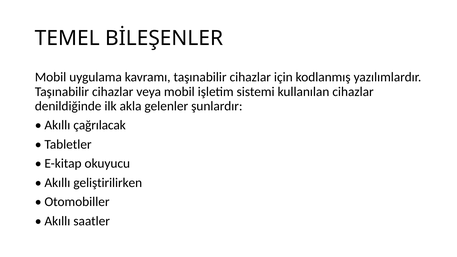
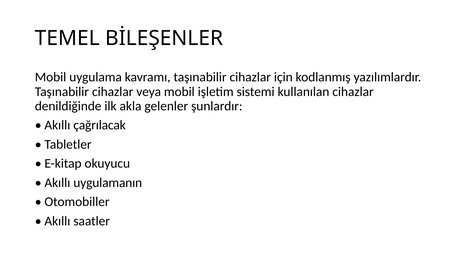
geliştirilirken: geliştirilirken -> uygulamanın (108, 183)
